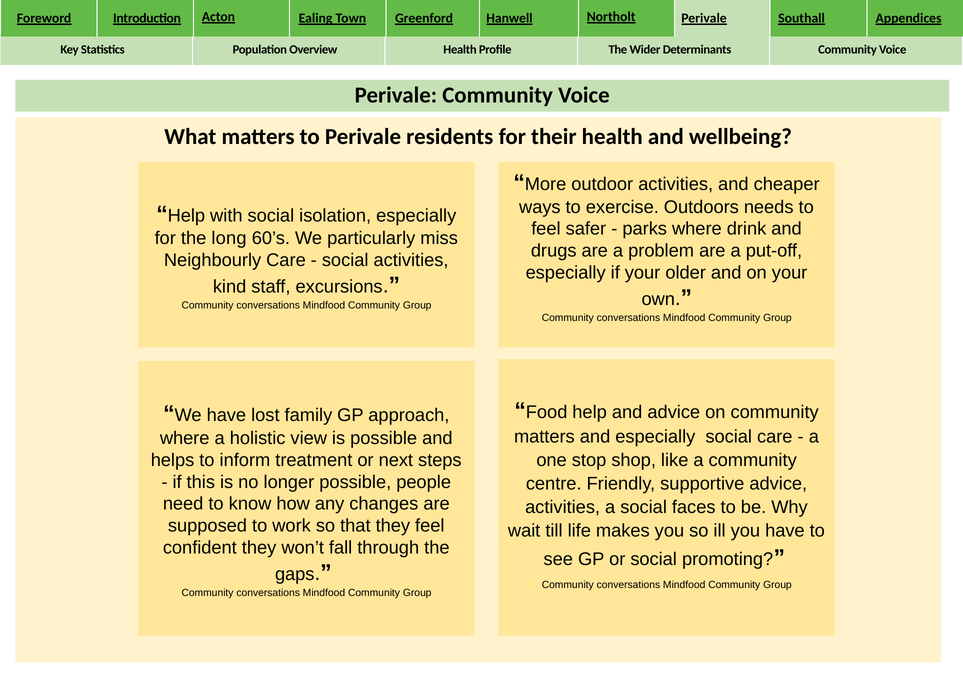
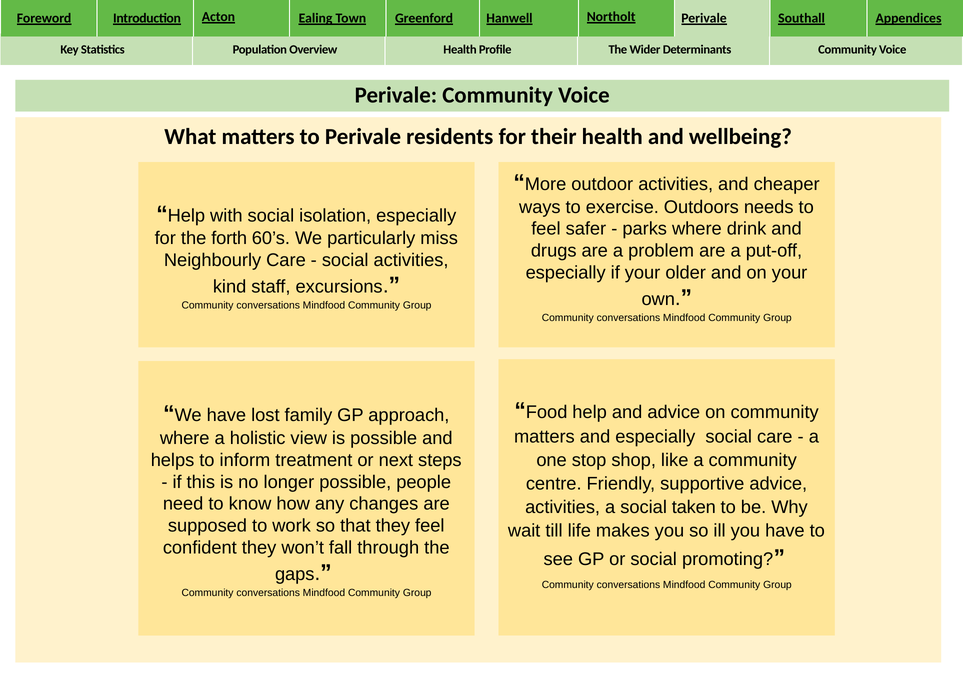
long: long -> forth (229, 238)
faces: faces -> taken (694, 507)
